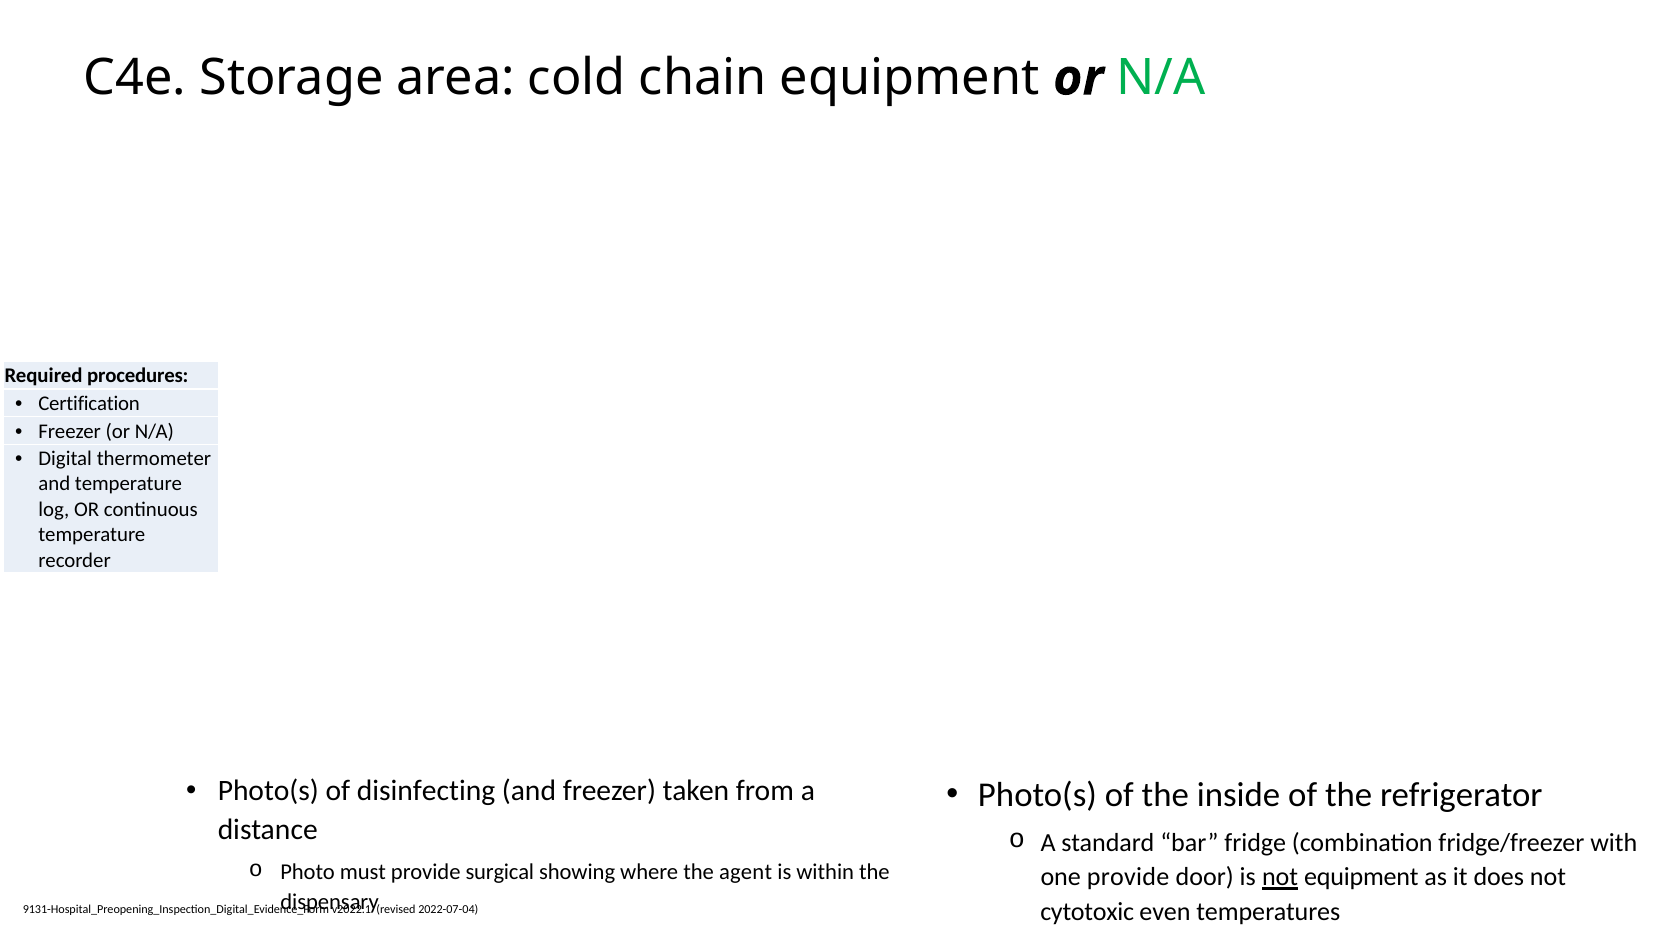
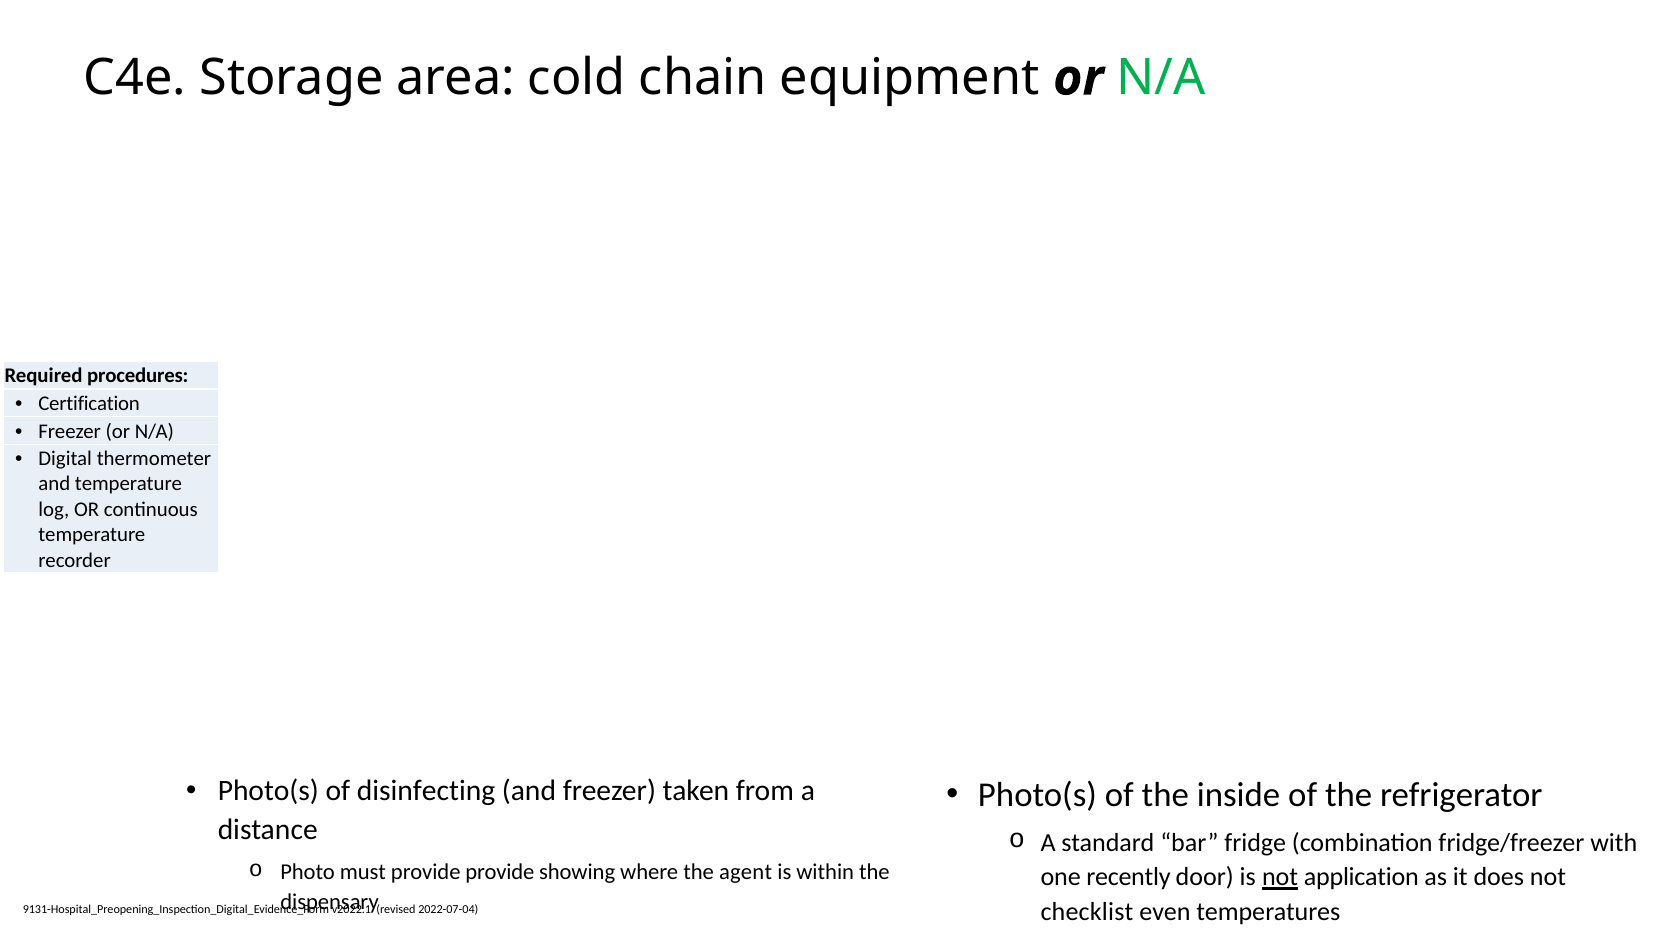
provide surgical: surgical -> provide (500, 872)
one provide: provide -> recently (1128, 877)
not equipment: equipment -> application (1361, 877)
cytotoxic: cytotoxic -> checklist (1087, 911)
